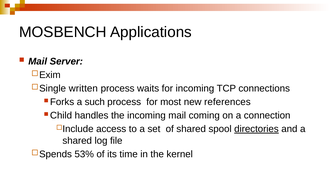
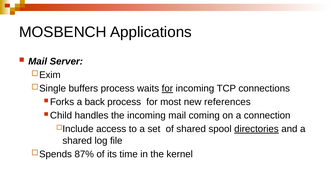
written: written -> buffers (83, 89)
for underline: none -> present (167, 89)
such: such -> back (95, 102)
53%: 53% -> 87% (84, 154)
